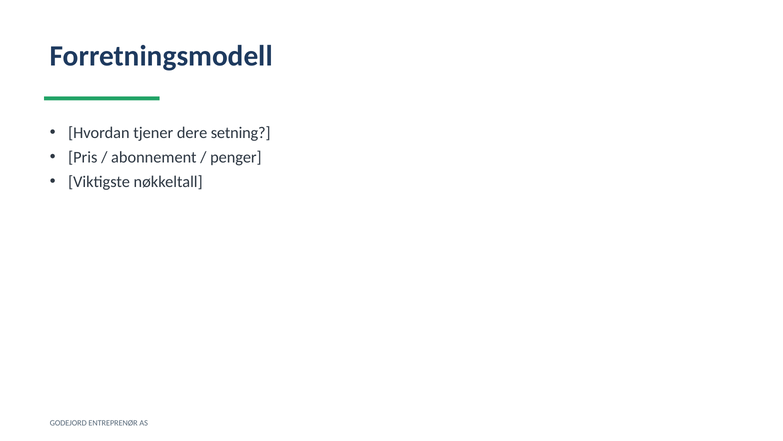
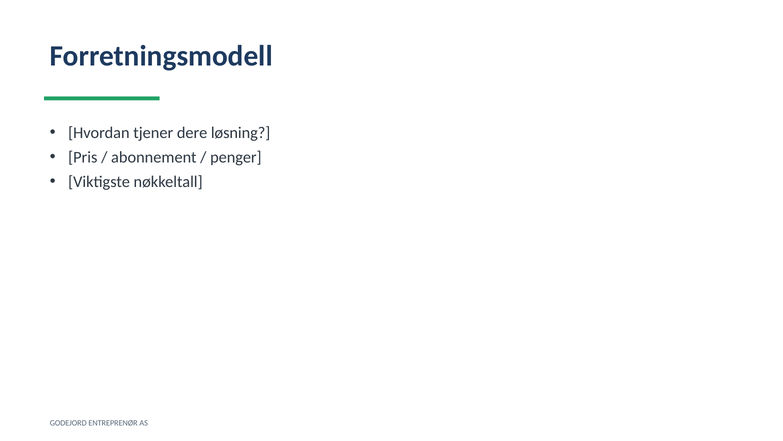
setning: setning -> løsning (241, 133)
